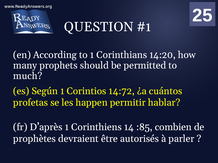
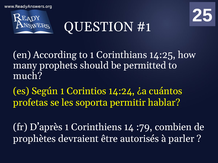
14:20: 14:20 -> 14:25 (162, 55)
14:72: 14:72 -> 14:24 (122, 91)
happen: happen -> soporta (92, 103)
:85: :85 -> :79 (144, 127)
